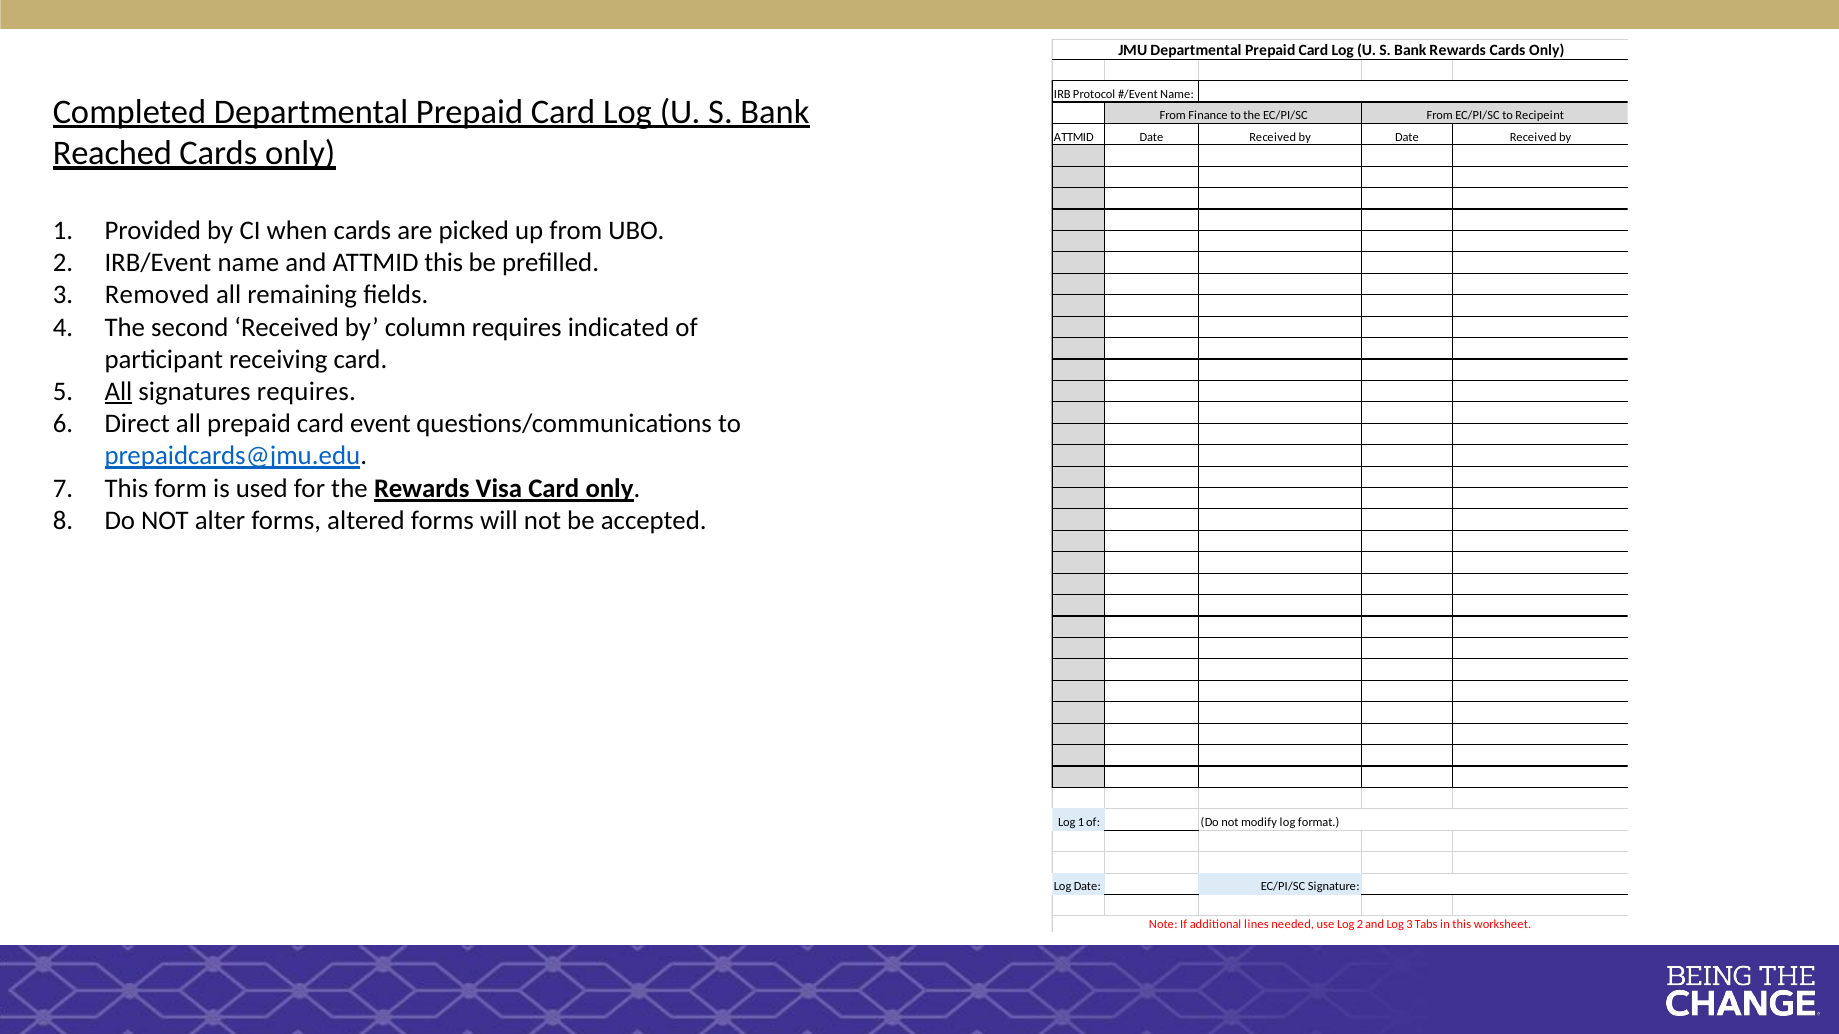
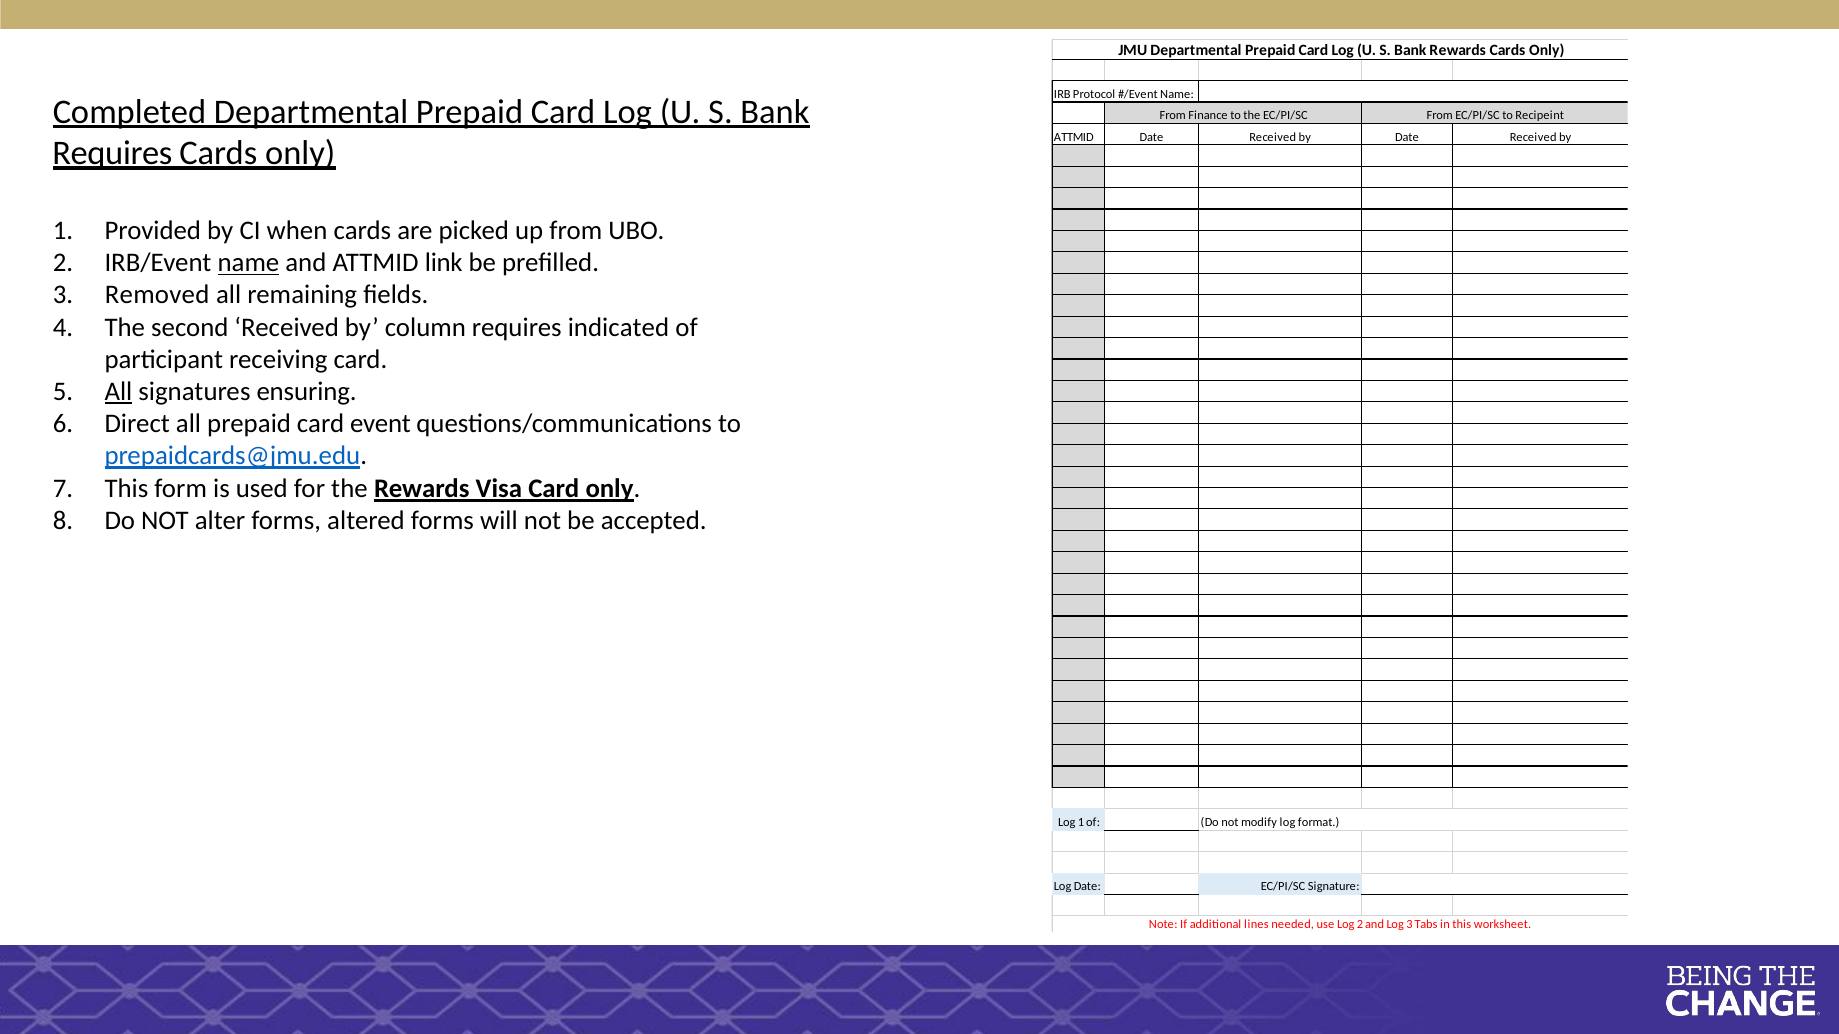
Reached: Reached -> Requires (112, 153)
name underline: none -> present (248, 263)
ATTMID this: this -> link (444, 263)
signatures requires: requires -> ensuring (307, 392)
